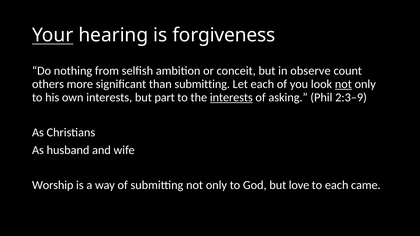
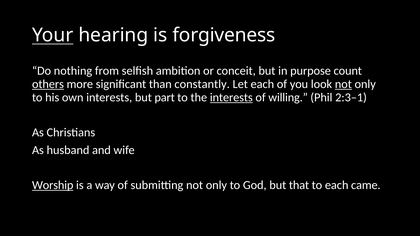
observe: observe -> purpose (311, 71)
others underline: none -> present (48, 84)
than submitting: submitting -> constantly (202, 84)
asking: asking -> willing (288, 97)
2:3–9: 2:3–9 -> 2:3–1 (351, 97)
Worship underline: none -> present (53, 185)
love: love -> that (299, 185)
